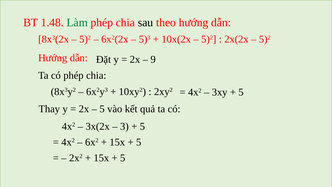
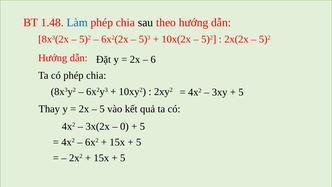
Làm colour: green -> blue (77, 23)
9: 9 -> 6 (153, 59)
3: 3 -> 0 (124, 126)
